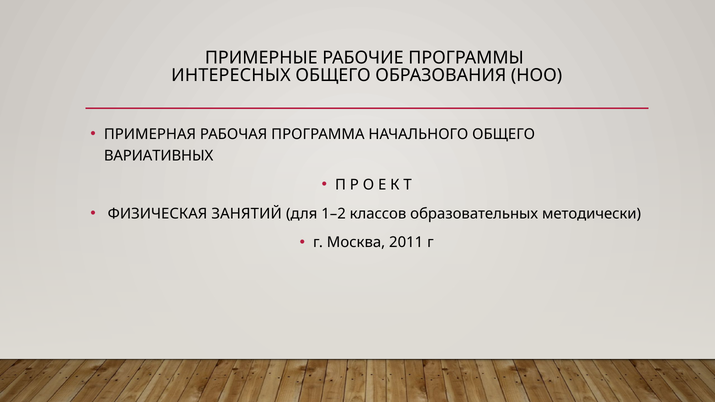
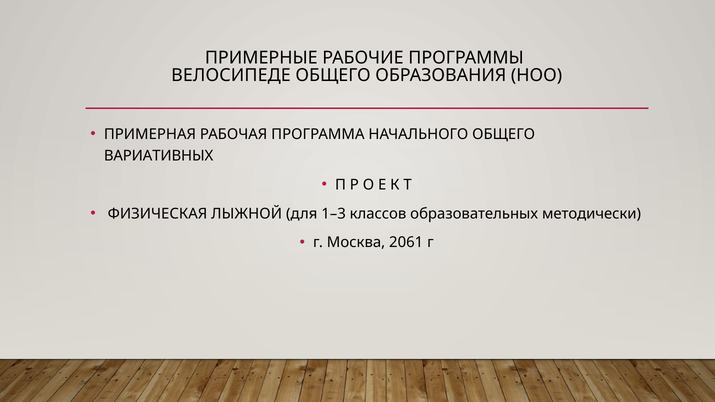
ИНТЕРЕСНЫХ: ИНТЕРЕСНЫХ -> ВЕЛОСИПЕДЕ (231, 75)
ЗАНЯТИЙ: ЗАНЯТИЙ -> ЛЫЖНОЙ (247, 214)
1–2: 1–2 -> 1–3 (334, 214)
2011: 2011 -> 2061 (406, 243)
